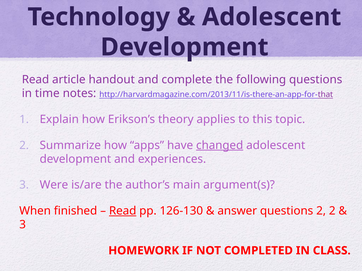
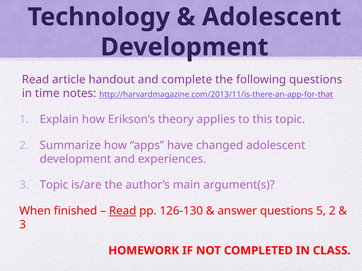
changed underline: present -> none (220, 145)
3 Were: Were -> Topic (54, 185)
questions 2: 2 -> 5 (321, 211)
